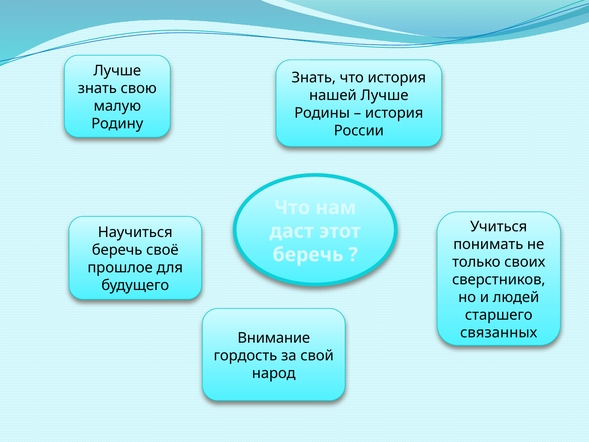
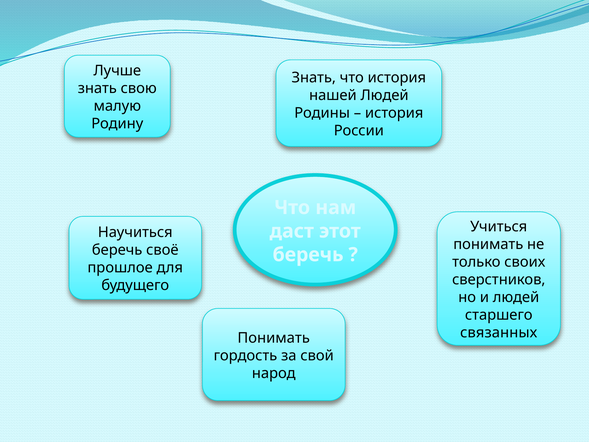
нашей Лучше: Лучше -> Людей (385, 95)
Внимание: Внимание -> Понимать (274, 338)
